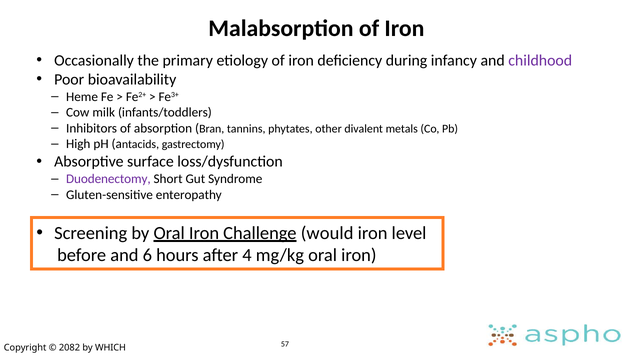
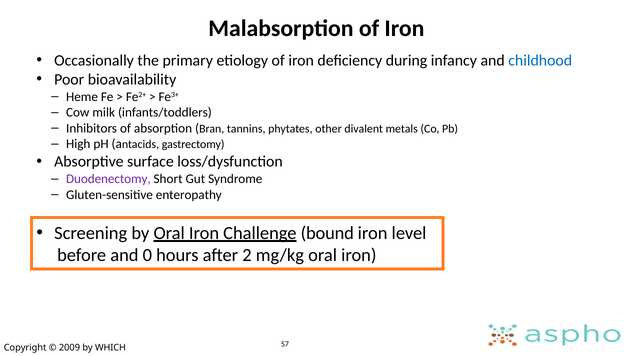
childhood colour: purple -> blue (540, 60)
would: would -> bound (327, 233)
6: 6 -> 0 (147, 255)
4: 4 -> 2 (247, 255)
2082: 2082 -> 2009 (69, 348)
